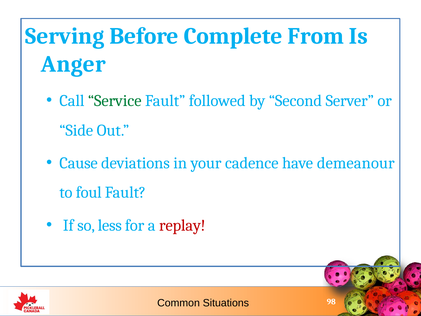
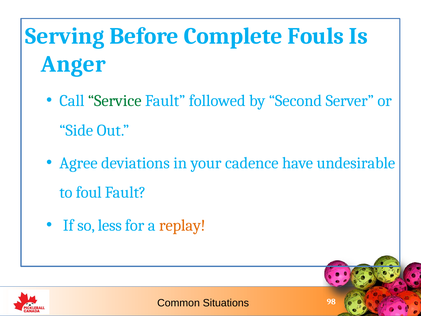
From: From -> Fouls (316, 36)
Cause: Cause -> Agree (78, 163)
demeanour: demeanour -> undesirable (356, 163)
replay colour: red -> orange (182, 225)
